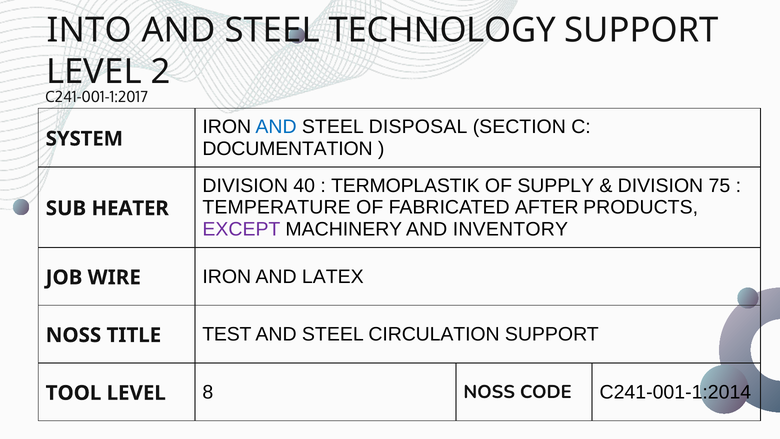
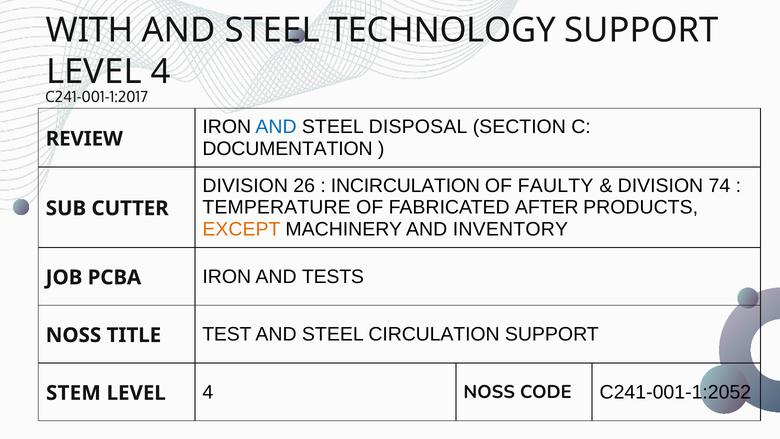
INTO: INTO -> WITH (90, 30)
2: 2 -> 4 (161, 72)
SYSTEM: SYSTEM -> REVIEW (84, 139)
40: 40 -> 26 (304, 186)
TERMOPLASTIK: TERMOPLASTIK -> INCIRCULATION (405, 186)
SUPPLY: SUPPLY -> FAULTY (556, 186)
75: 75 -> 74 (719, 186)
HEATER: HEATER -> CUTTER (130, 208)
EXCEPT colour: purple -> orange (241, 229)
WIRE: WIRE -> PCBA (114, 277)
LATEX: LATEX -> TESTS (333, 276)
TOOL: TOOL -> STEM (73, 393)
8: 8 -> 4 (208, 392)
C241-001-1:2014: C241-001-1:2014 -> C241-001-1:2052 (675, 392)
